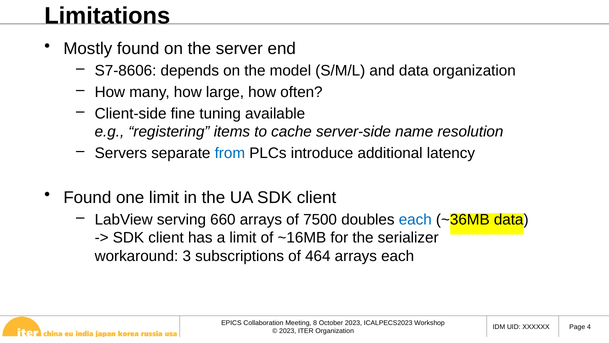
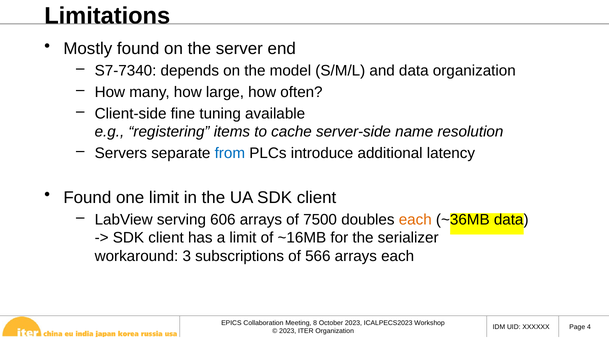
S7-8606: S7-8606 -> S7-7340 (126, 71)
660: 660 -> 606 (223, 219)
each colour: blue -> orange (415, 219)
464: 464 -> 566 (318, 256)
